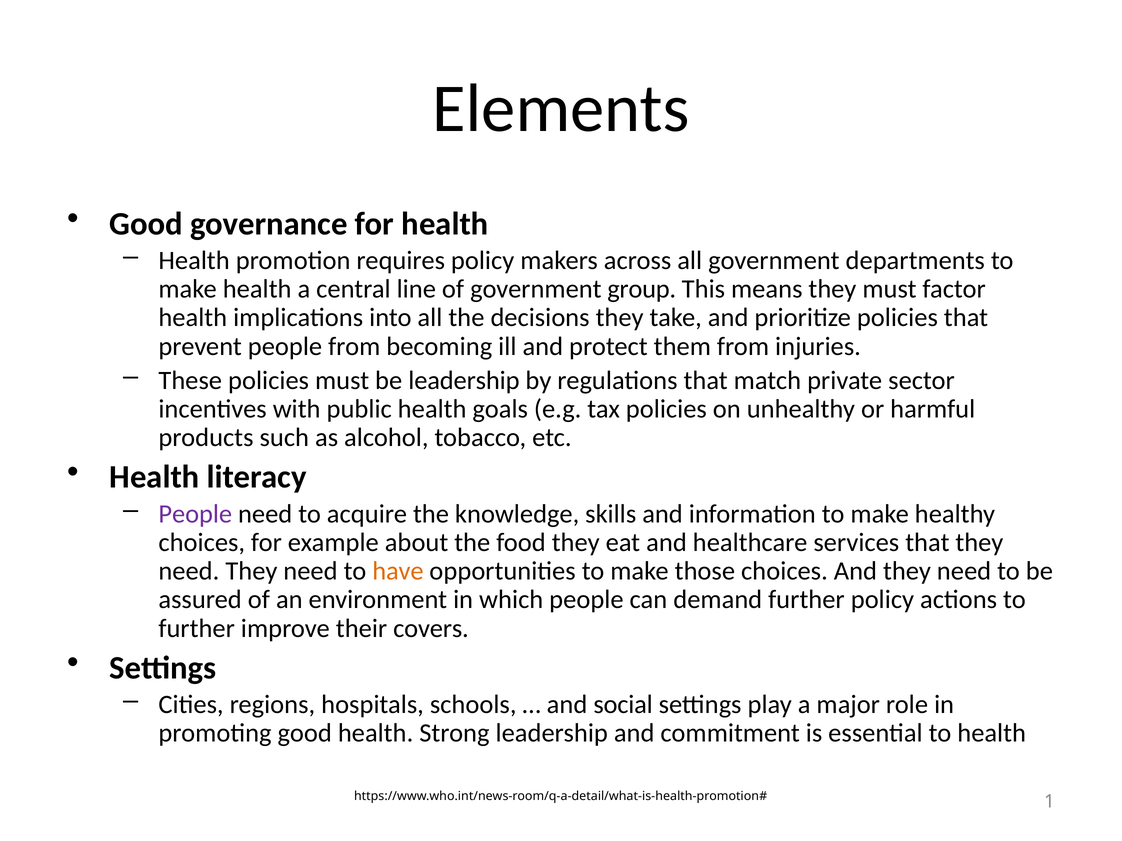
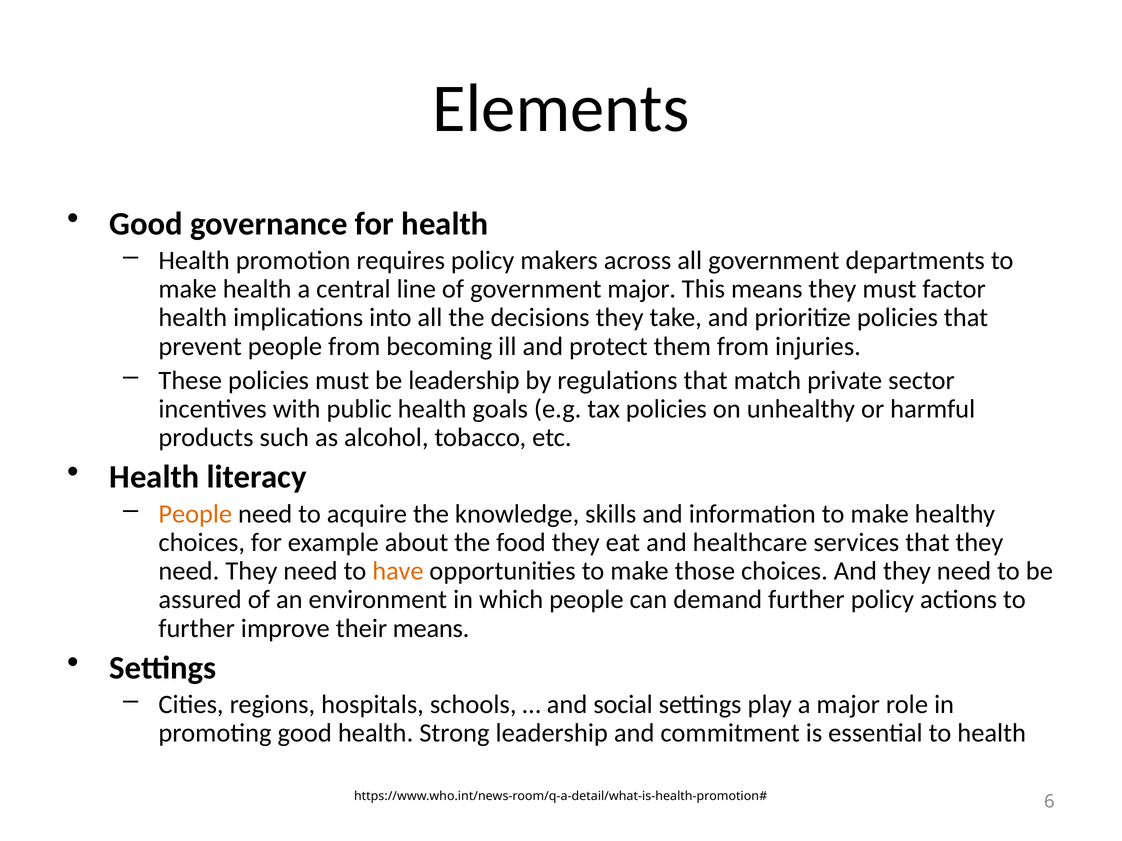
government group: group -> major (642, 289)
People colour: purple -> orange (195, 514)
their covers: covers -> means (431, 629)
1: 1 -> 6 (1049, 802)
